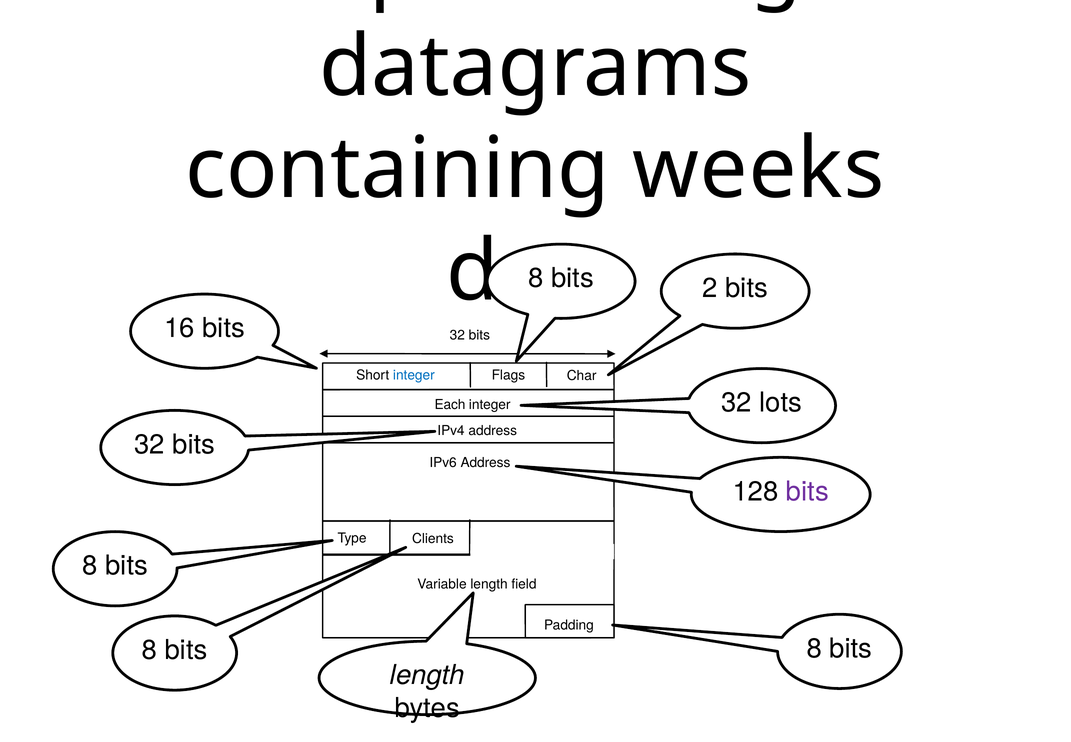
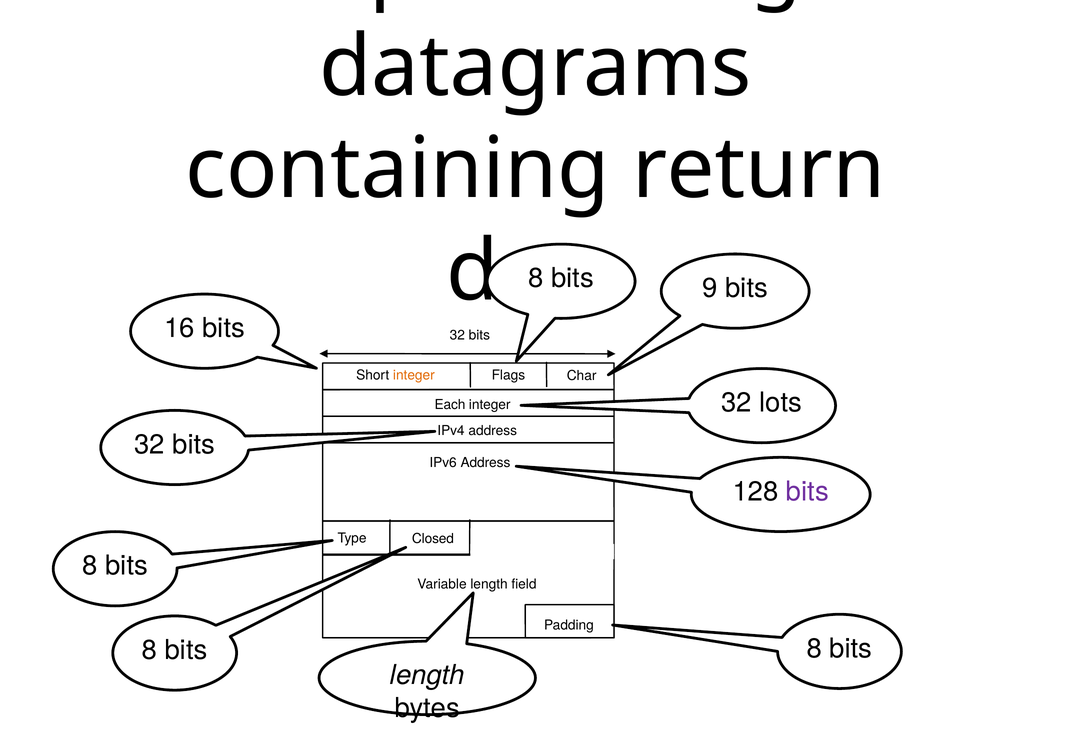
weeks: weeks -> return (759, 169)
2: 2 -> 9 (710, 288)
integer colour: blue -> orange (414, 375)
Clients: Clients -> Closed (433, 538)
